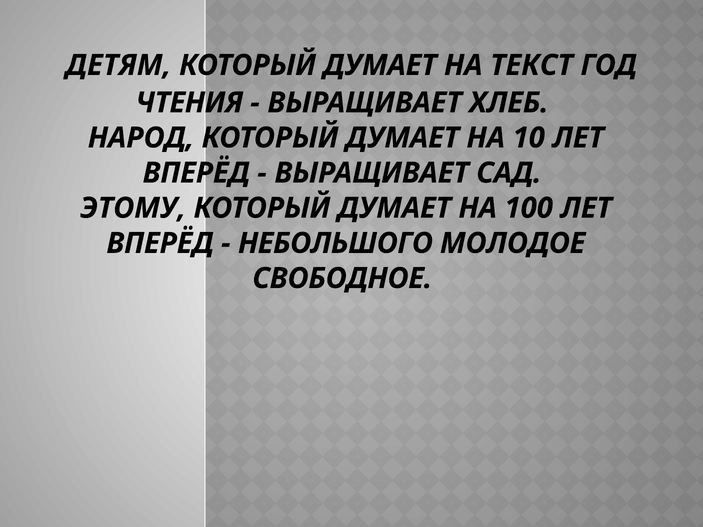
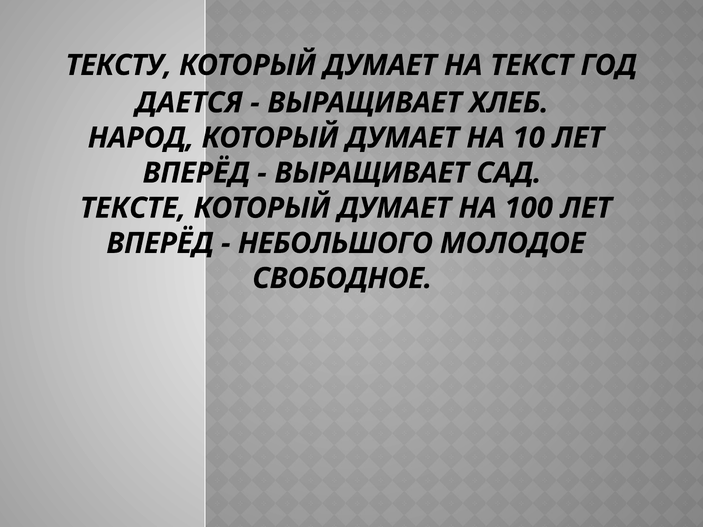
ДЕТЯМ: ДЕТЯМ -> ТЕКСТУ (119, 65)
ЧТЕНИЯ: ЧТЕНИЯ -> ДАЕТСЯ (189, 103)
ЭТОМУ: ЭТОМУ -> ТЕКСТЕ (133, 208)
